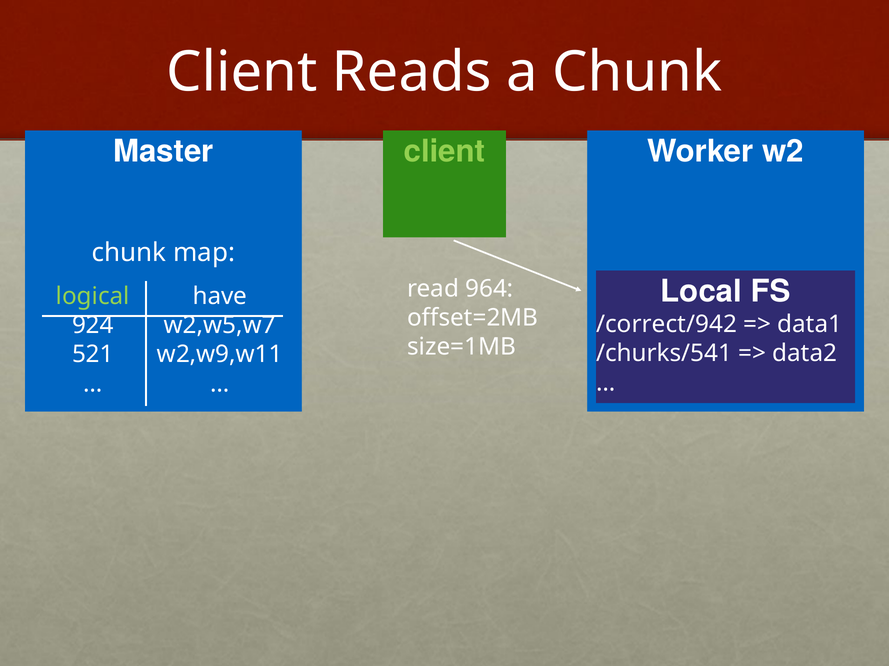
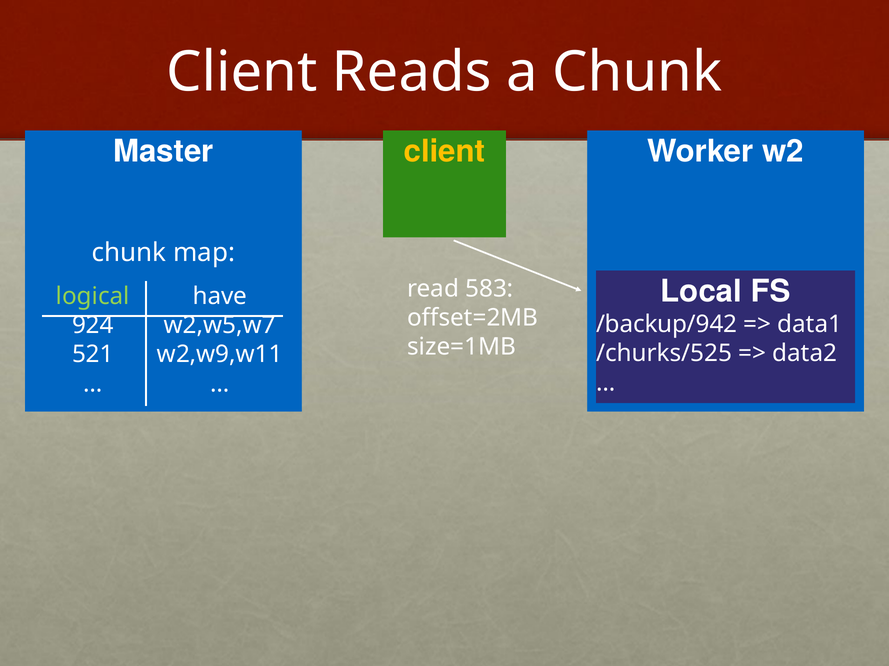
client colour: light green -> yellow (444, 152)
964: 964 -> 583 (489, 289)
/correct/942: /correct/942 -> /backup/942 (667, 325)
/churks/541: /churks/541 -> /churks/525 (664, 354)
